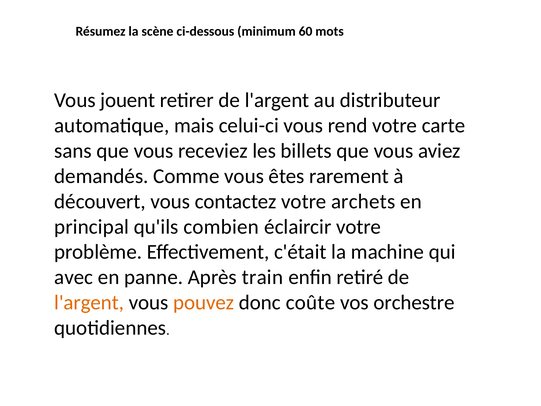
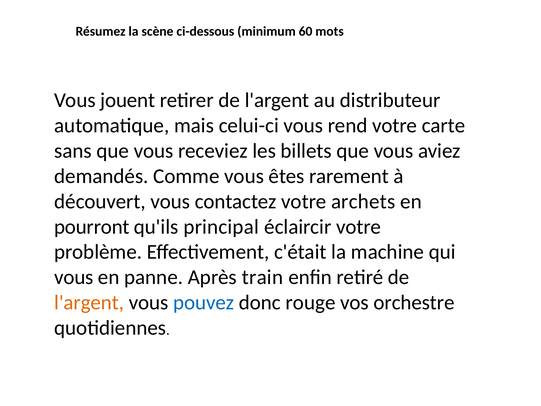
principal: principal -> pourront (92, 227)
combien: combien -> principal (221, 227)
avec: avec -> vous (74, 277)
pouvez colour: orange -> blue (204, 302)
coûte: coûte -> rouge (311, 302)
